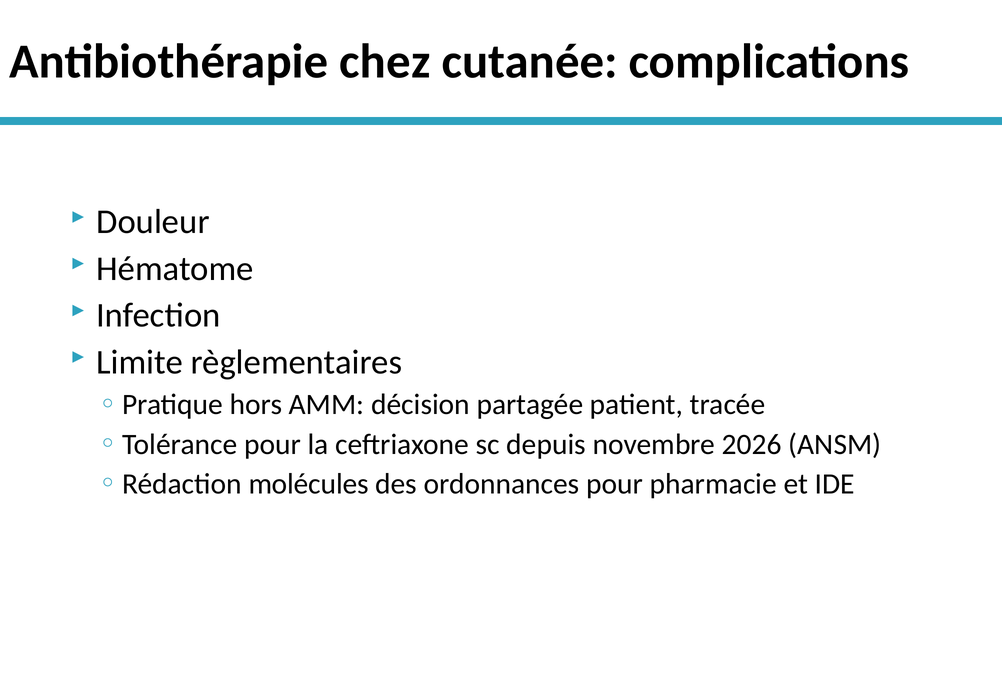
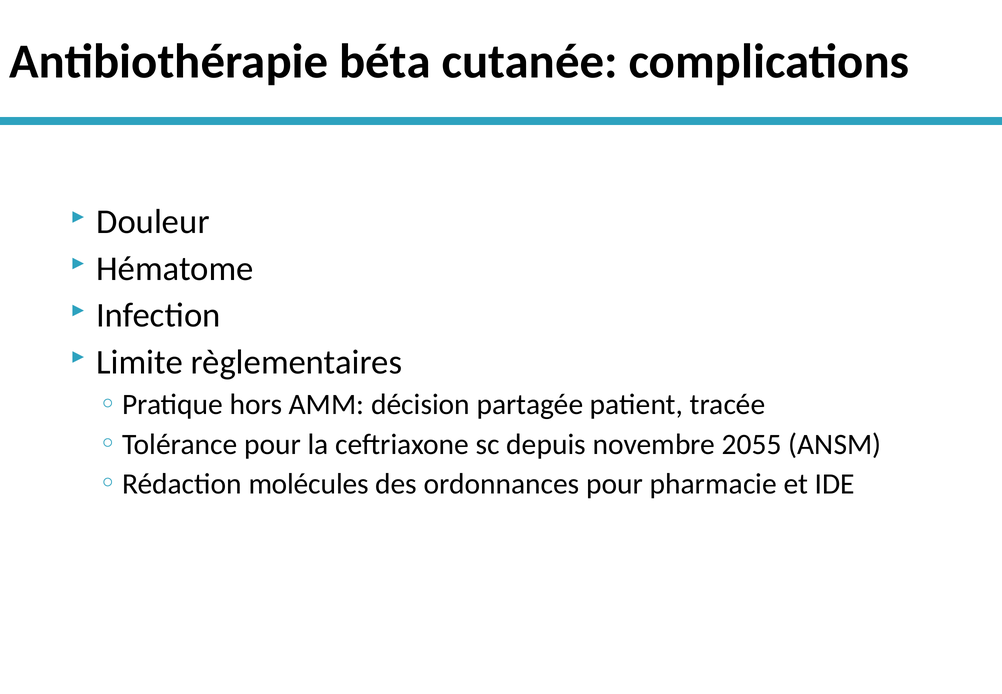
chez: chez -> béta (385, 62)
2026: 2026 -> 2055 (752, 444)
